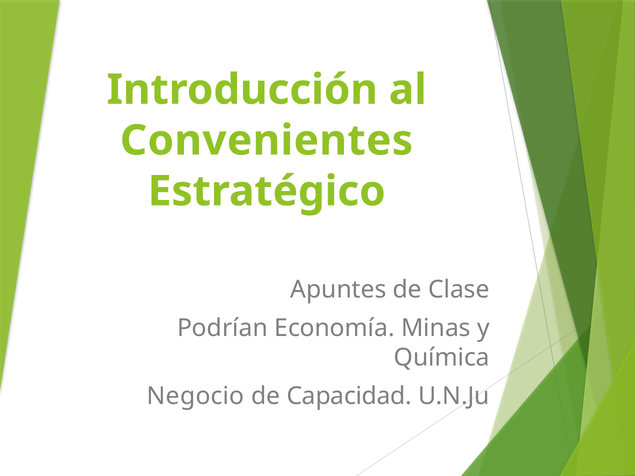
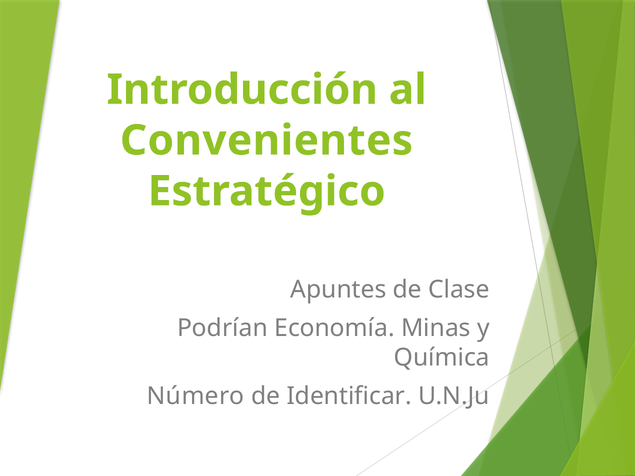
Negocio: Negocio -> Número (196, 396)
Capacidad: Capacidad -> Identificar (349, 396)
